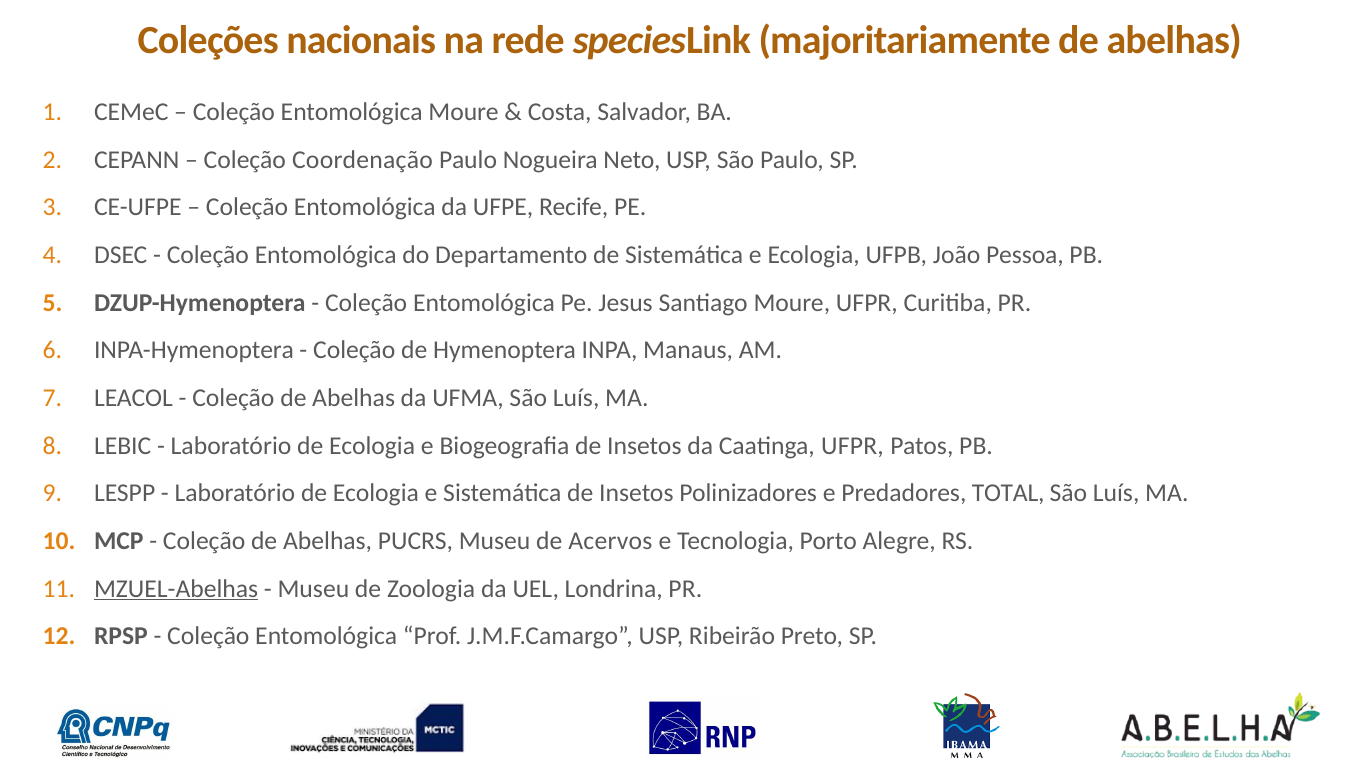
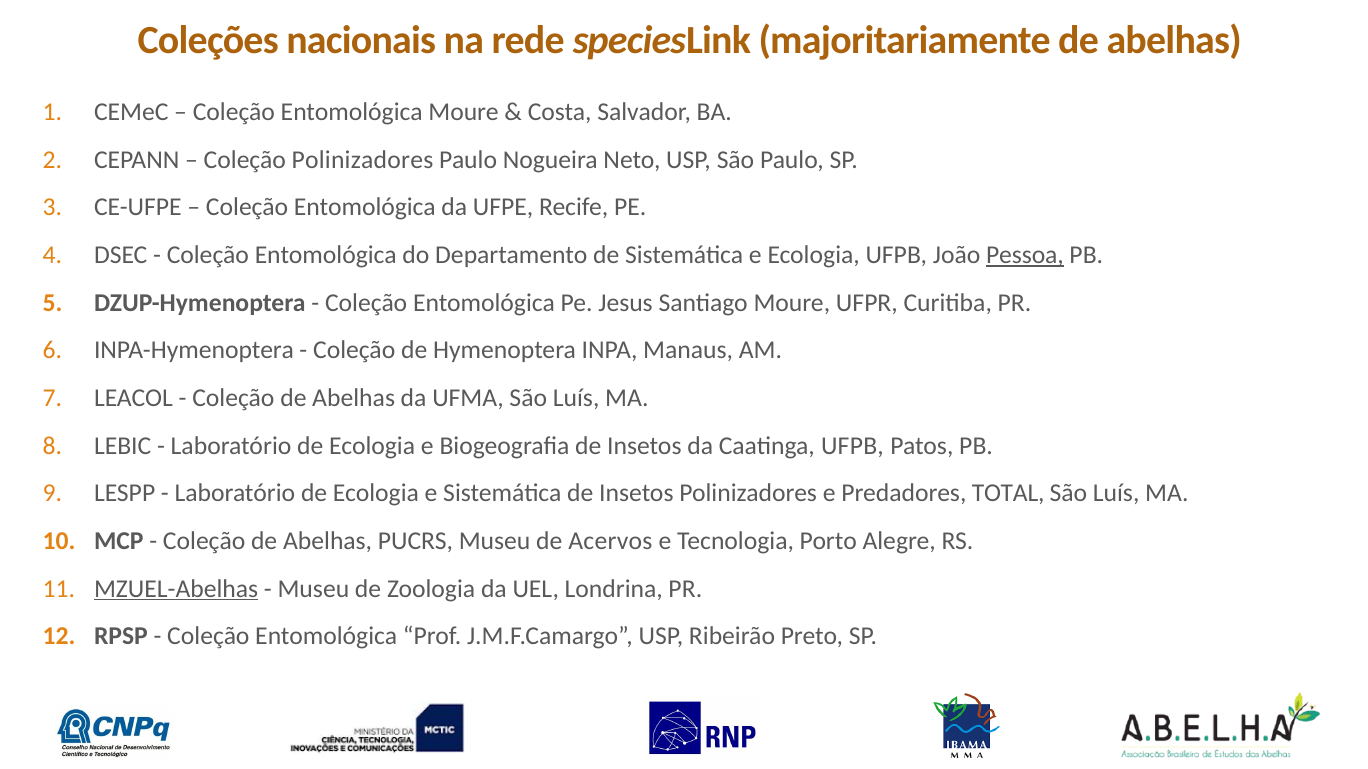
Coleção Coordenação: Coordenação -> Polinizadores (362, 160)
Pessoa underline: none -> present (1025, 255)
Caatinga UFPR: UFPR -> UFPB (852, 446)
